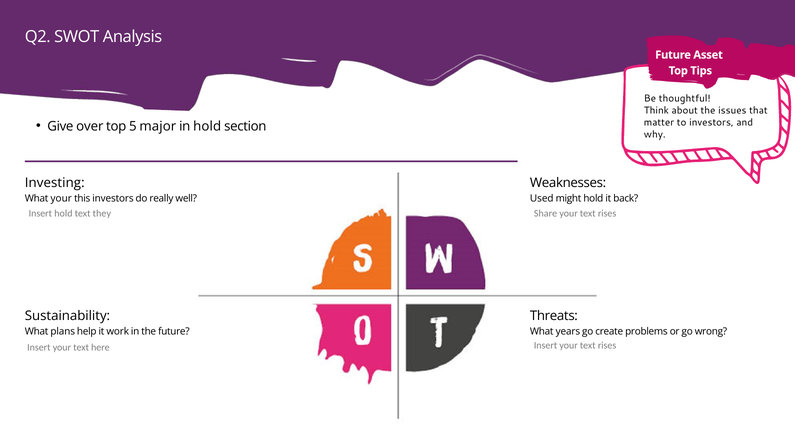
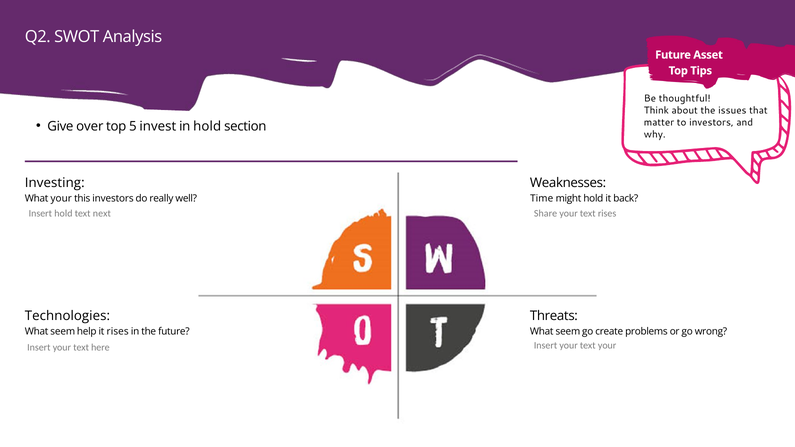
major: major -> invest (158, 126)
Used: Used -> Time (542, 199)
they: they -> next (102, 213)
Sustainability: Sustainability -> Technologies (67, 316)
plans: plans -> seem (63, 332)
it work: work -> rises (118, 332)
years: years -> seem (568, 332)
Insert your text rises: rises -> your (607, 346)
